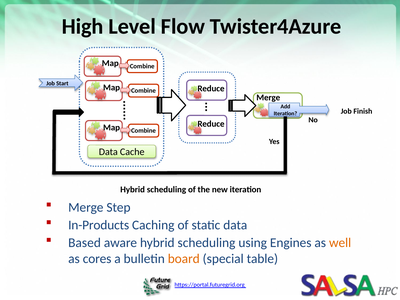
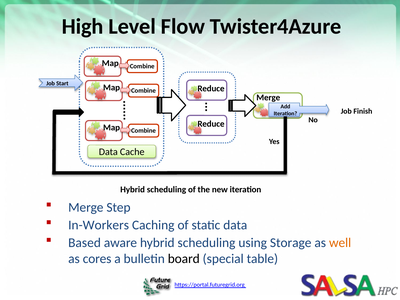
In-Products: In-Products -> In-Workers (99, 225)
Engines: Engines -> Storage (291, 243)
board colour: orange -> black (184, 259)
